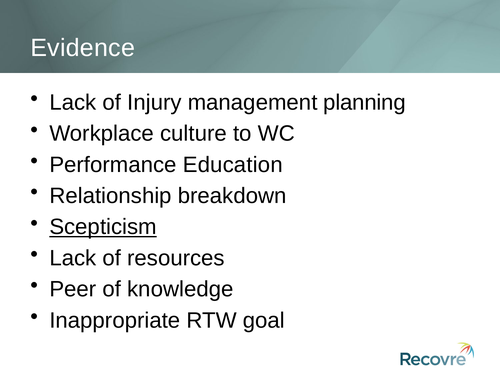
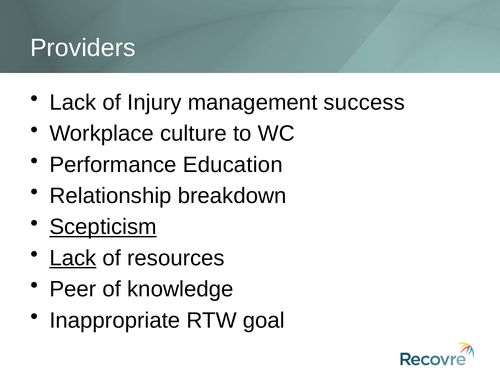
Evidence: Evidence -> Providers (83, 48)
planning: planning -> success (364, 103)
Lack underline: none -> present (73, 258)
